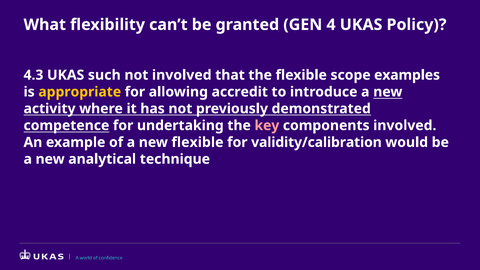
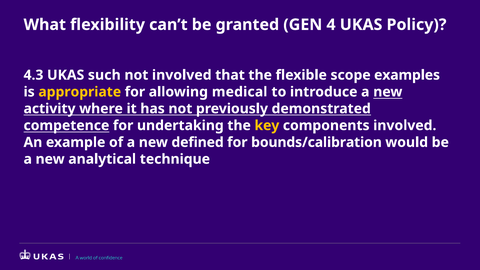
accredit: accredit -> medical (240, 92)
key colour: pink -> yellow (267, 125)
new flexible: flexible -> defined (198, 142)
validity/calibration: validity/calibration -> bounds/calibration (316, 142)
